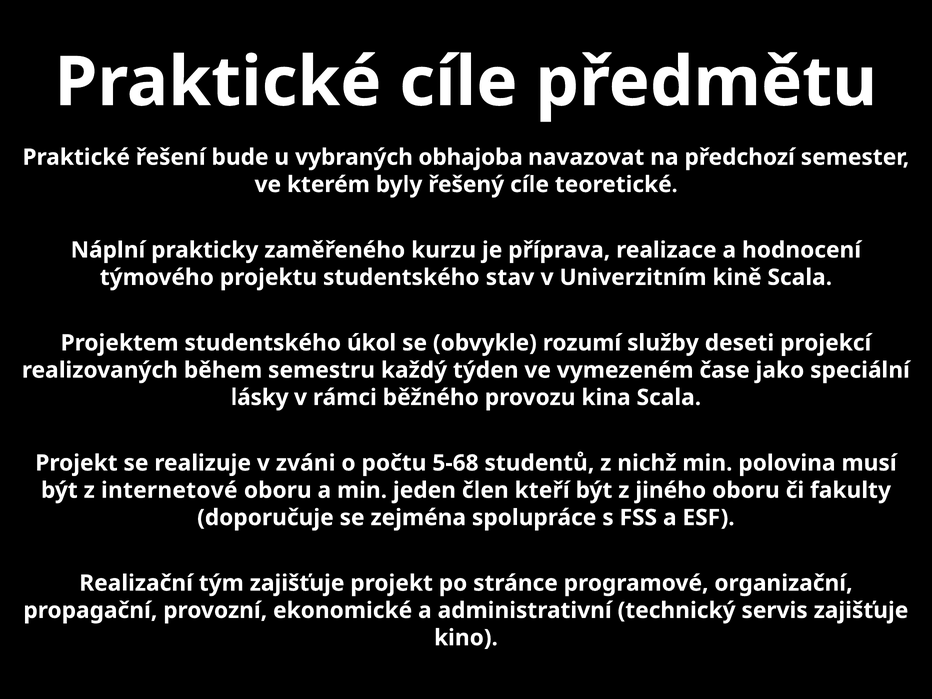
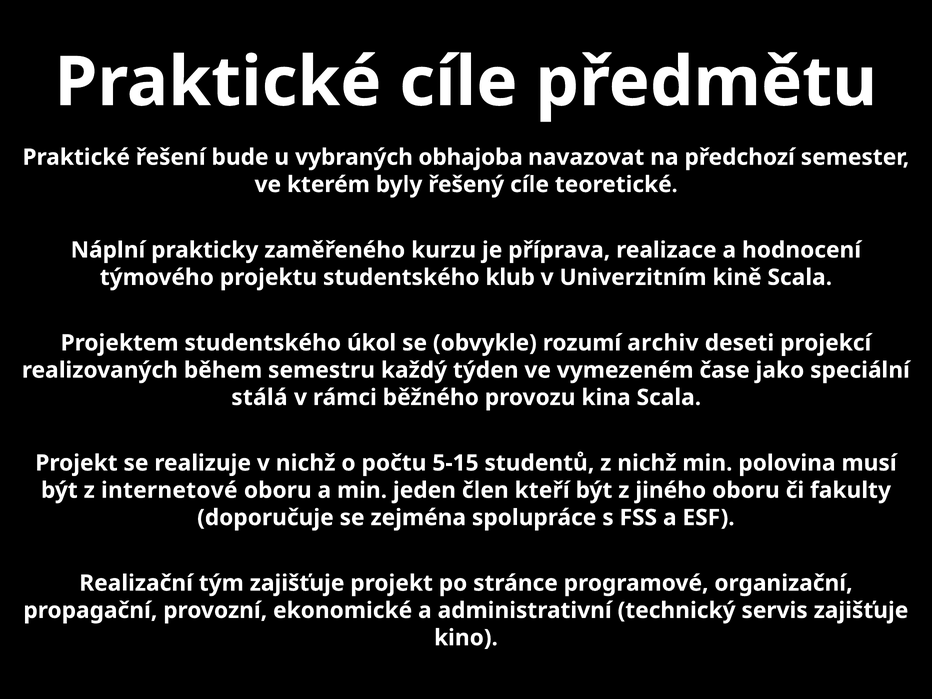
stav: stav -> klub (510, 277)
služby: služby -> archiv (663, 343)
lásky: lásky -> stálá (259, 398)
v zváni: zváni -> nichž (306, 463)
5-68: 5-68 -> 5-15 (455, 463)
